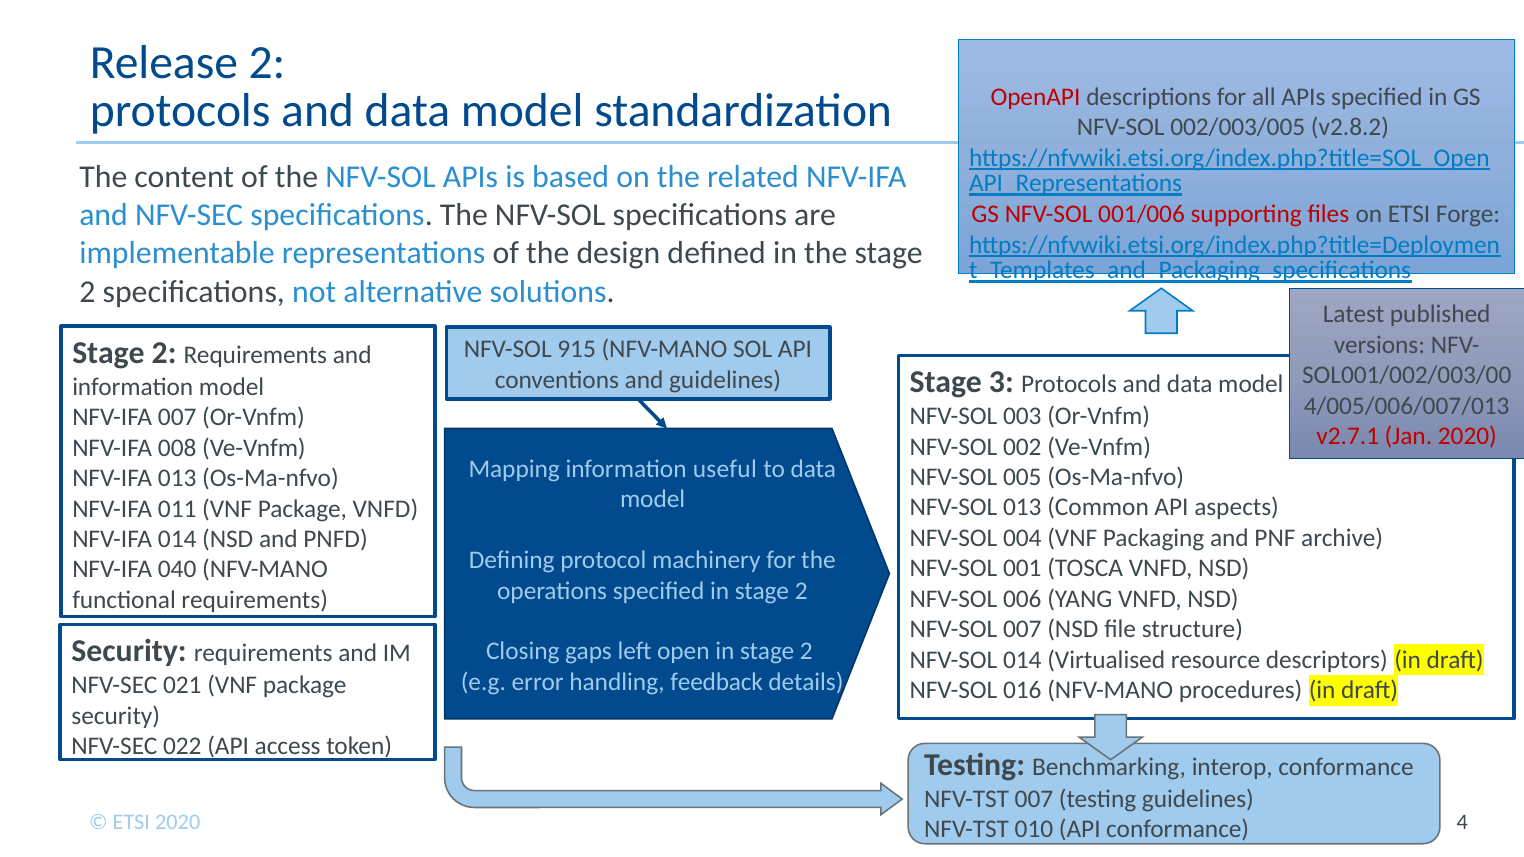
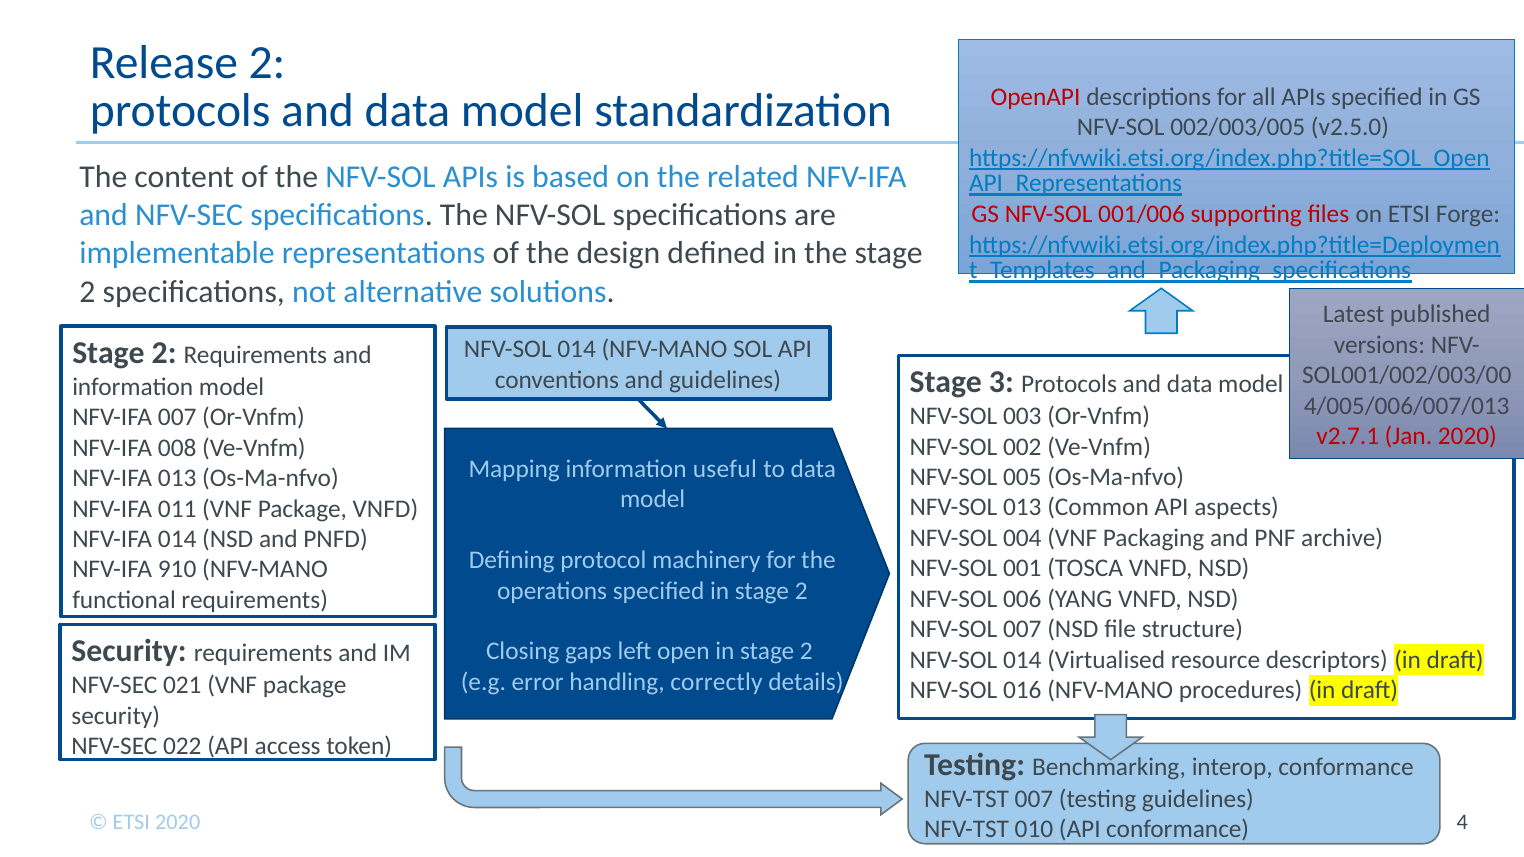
v2.8.2: v2.8.2 -> v2.5.0 (1350, 128)
915: 915 -> 014 (577, 350)
040: 040 -> 910 (177, 570)
feedback: feedback -> correctly (716, 682)
